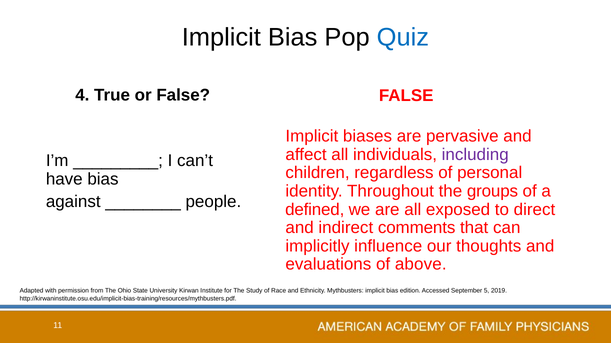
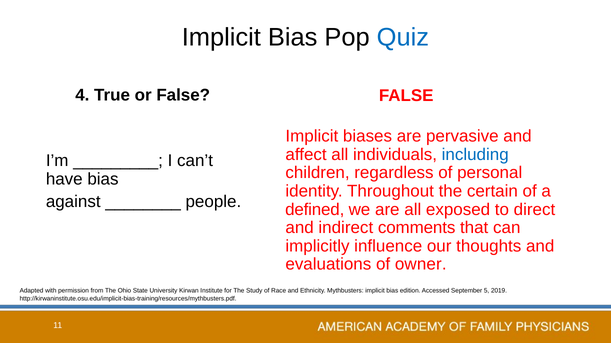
including colour: purple -> blue (475, 155)
groups: groups -> certain (492, 192)
above: above -> owner (421, 265)
